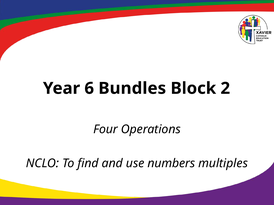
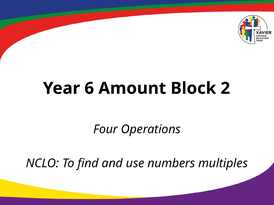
Bundles: Bundles -> Amount (132, 89)
